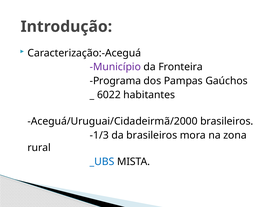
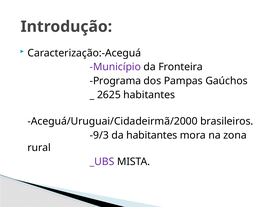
6022: 6022 -> 2625 (109, 95)
-1/3: -1/3 -> -9/3 (99, 135)
da brasileiros: brasileiros -> habitantes (152, 135)
_UBS colour: blue -> purple (102, 162)
